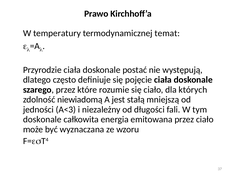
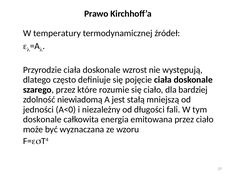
temat: temat -> źródeł (167, 33)
postać: postać -> wzrost (135, 70)
których: których -> bardziej (193, 90)
A<3: A<3 -> A<0 (66, 110)
